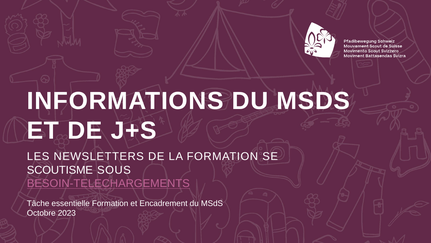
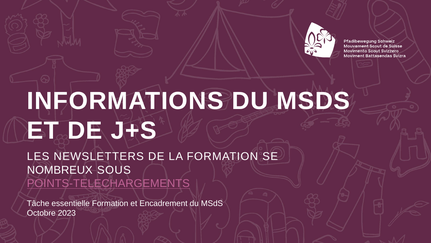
SCOUTISME: SCOUTISME -> NOMBREUX (60, 170)
BESOIN-TELECHARGEMENTS: BESOIN-TELECHARGEMENTS -> POINTS-TELECHARGEMENTS (108, 183)
